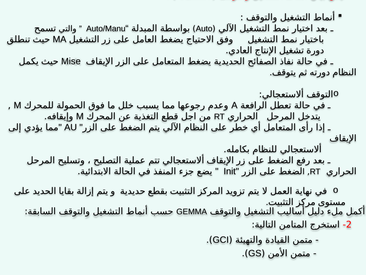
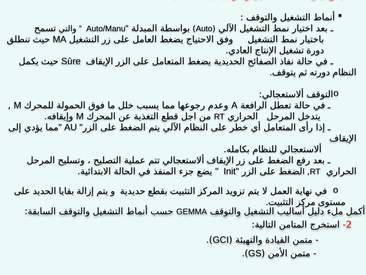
Mise: Mise -> Sûre (71, 61)
